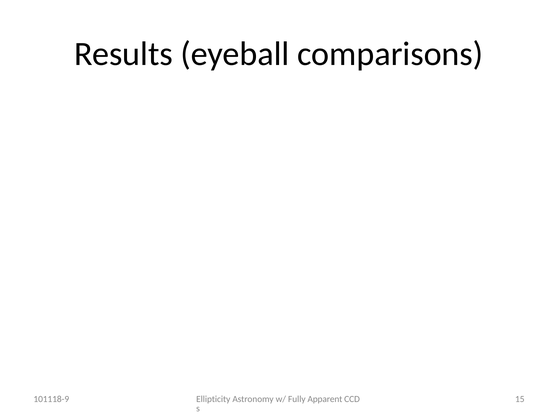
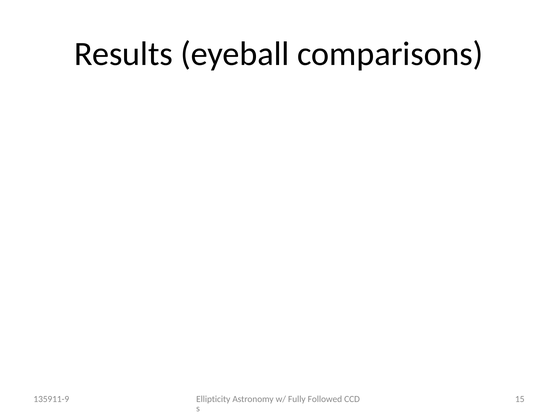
Apparent: Apparent -> Followed (325, 400)
101118-9: 101118-9 -> 135911-9 (51, 400)
